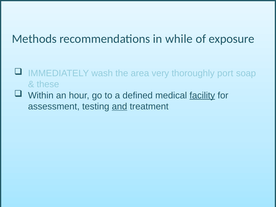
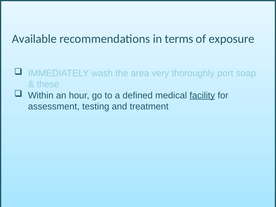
Methods: Methods -> Available (34, 39)
while: while -> terms (179, 39)
and underline: present -> none (119, 106)
